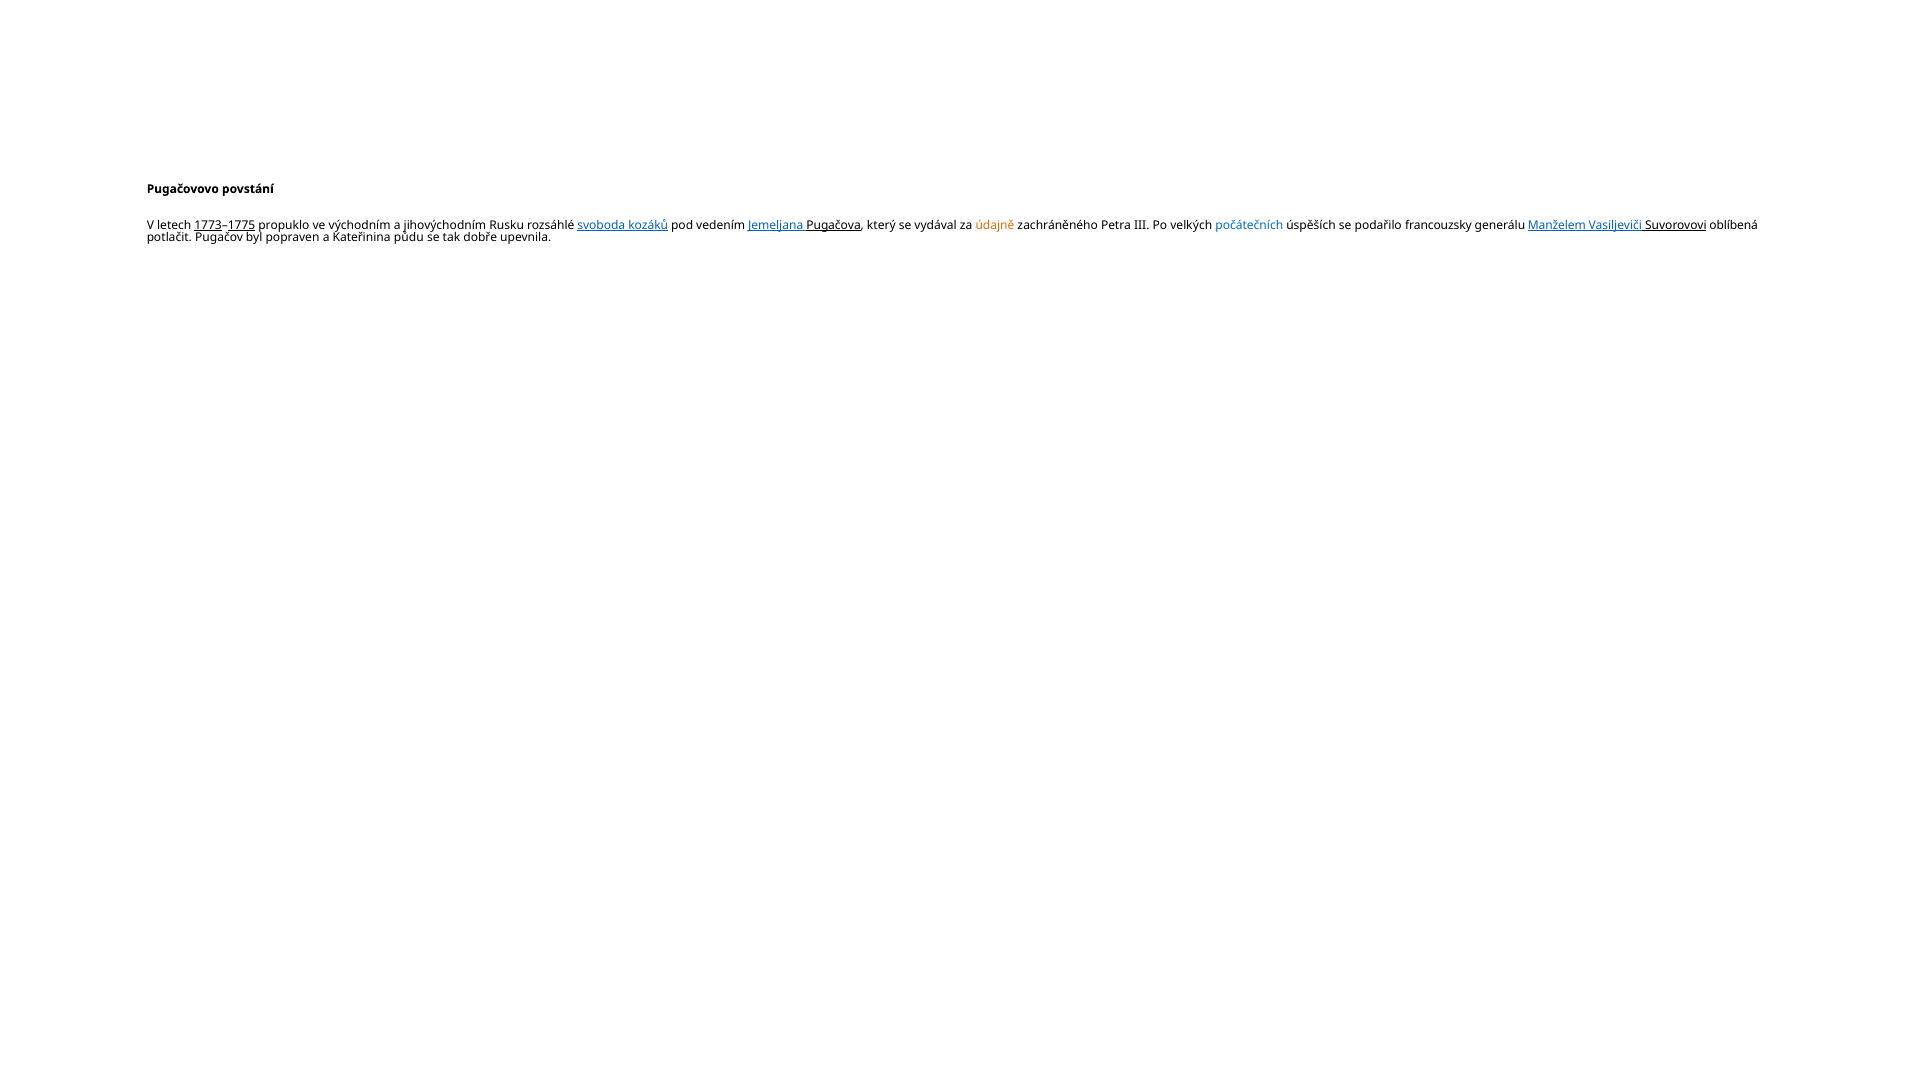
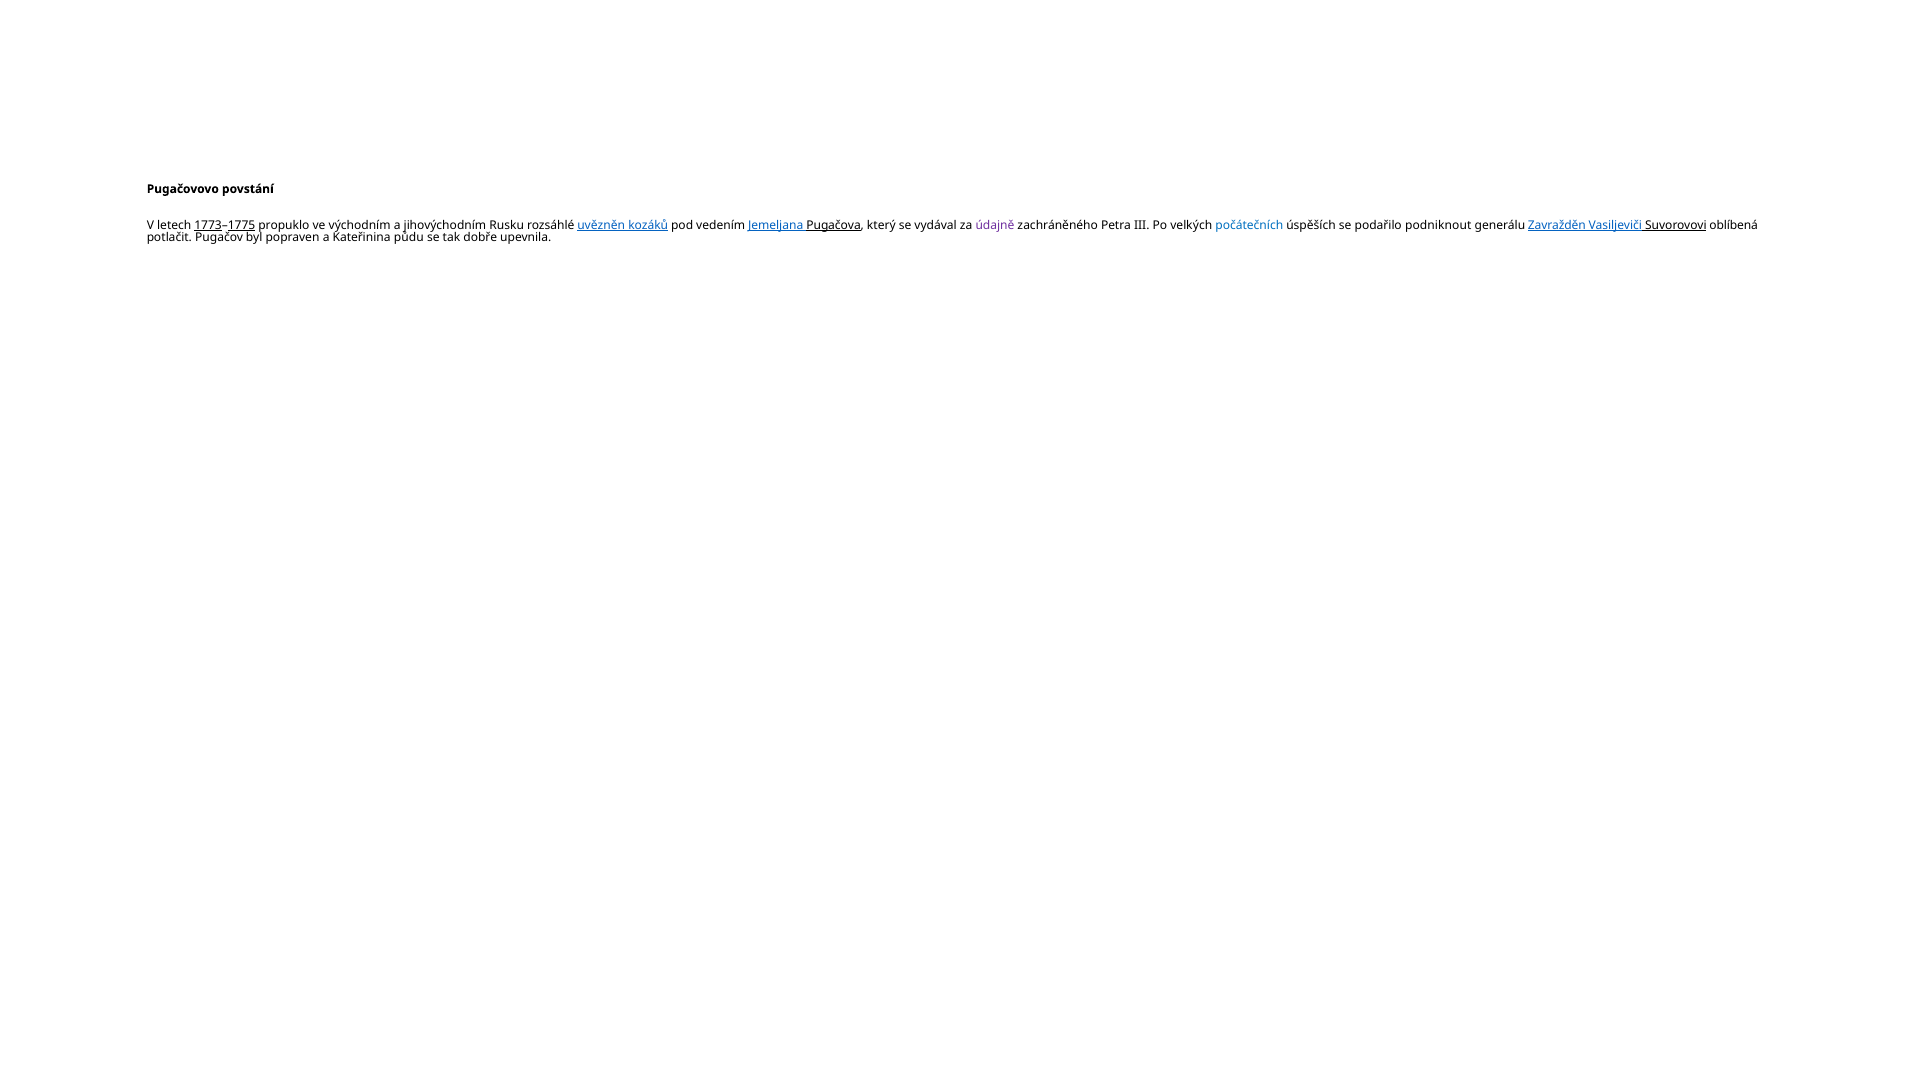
svoboda: svoboda -> uvězněn (601, 225)
údajně colour: orange -> purple (995, 225)
francouzsky: francouzsky -> podniknout (1438, 225)
Manželem: Manželem -> Zavražděn (1557, 225)
